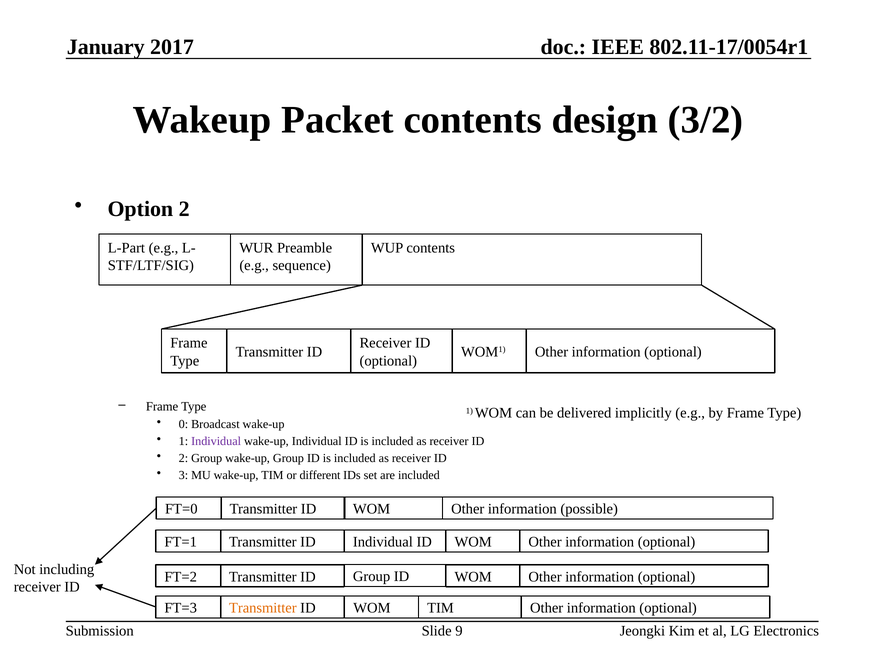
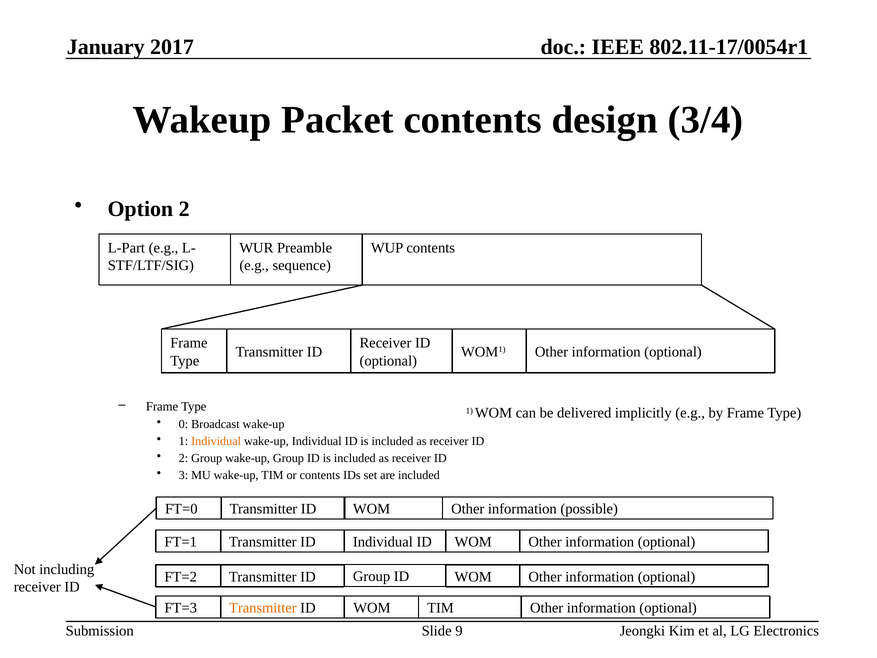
3/2: 3/2 -> 3/4 (706, 120)
Individual colour: purple -> orange (216, 441)
or different: different -> contents (320, 475)
